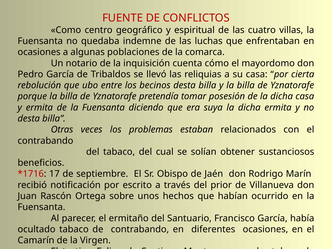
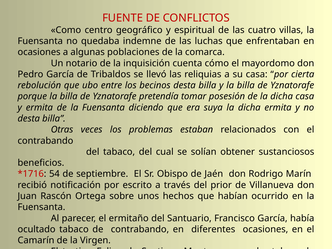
17: 17 -> 54 (54, 174)
